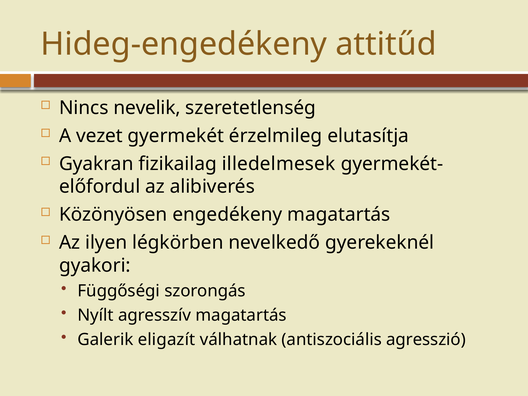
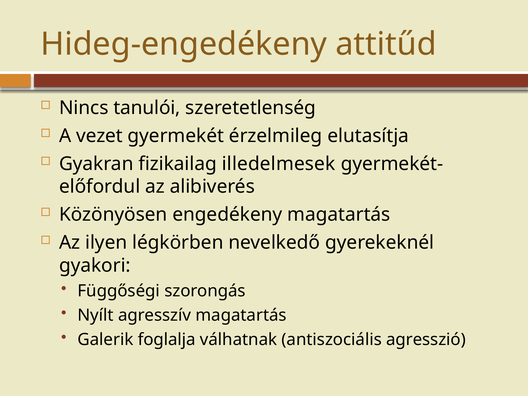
nevelik: nevelik -> tanulói (147, 108)
eligazít: eligazít -> foglalja (167, 339)
